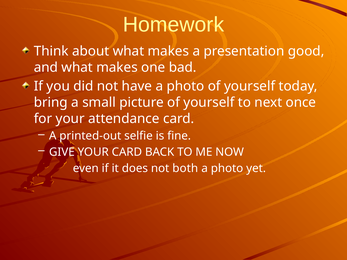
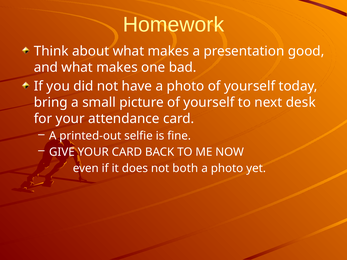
once: once -> desk (301, 103)
